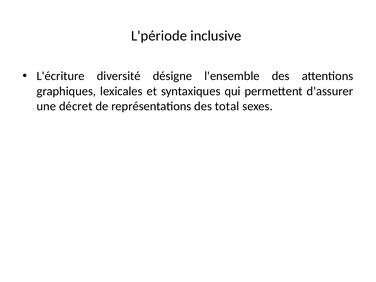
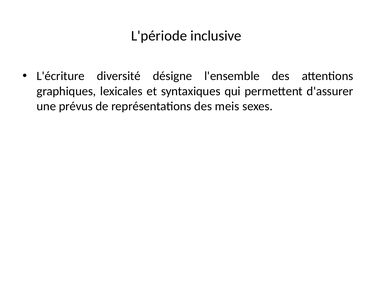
décret: décret -> prévus (76, 106)
total: total -> meis (227, 106)
